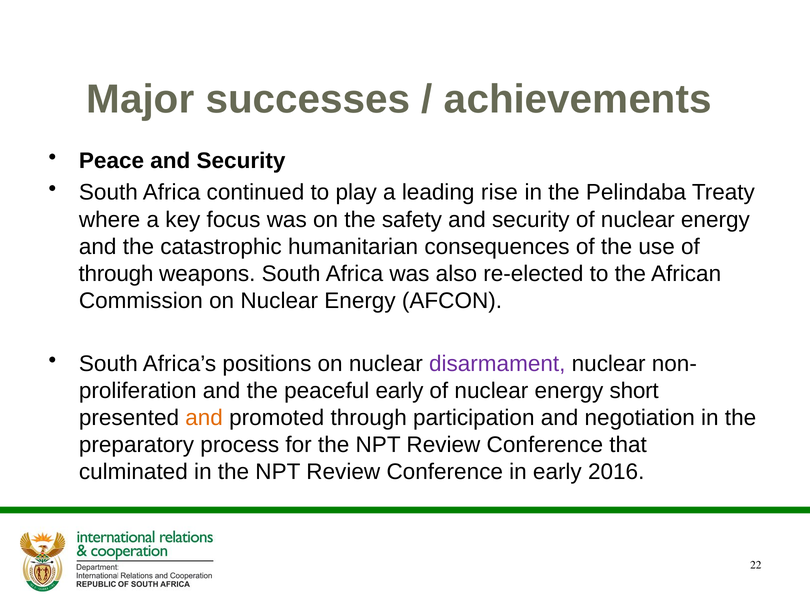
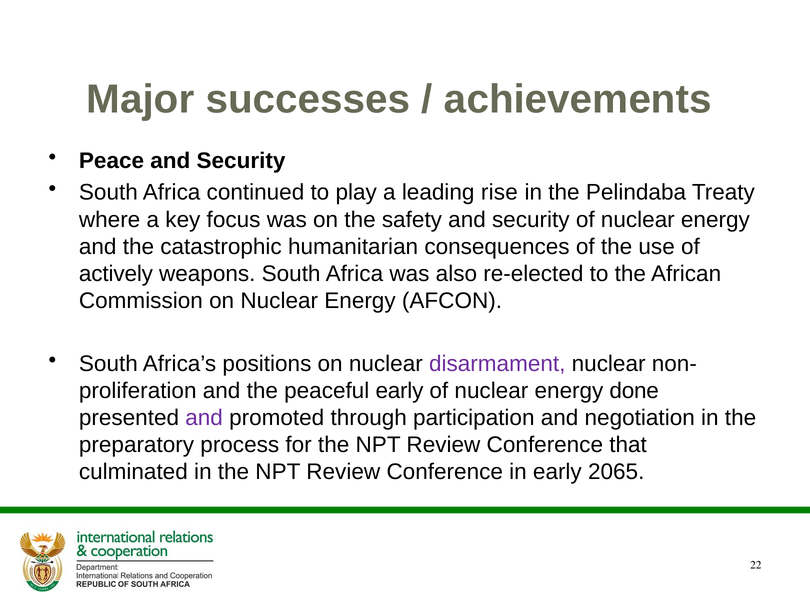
through: through -> actively (116, 273)
short: short -> done (634, 390)
and colour: orange -> purple (204, 417)
2016: 2016 -> 2065 (616, 471)
